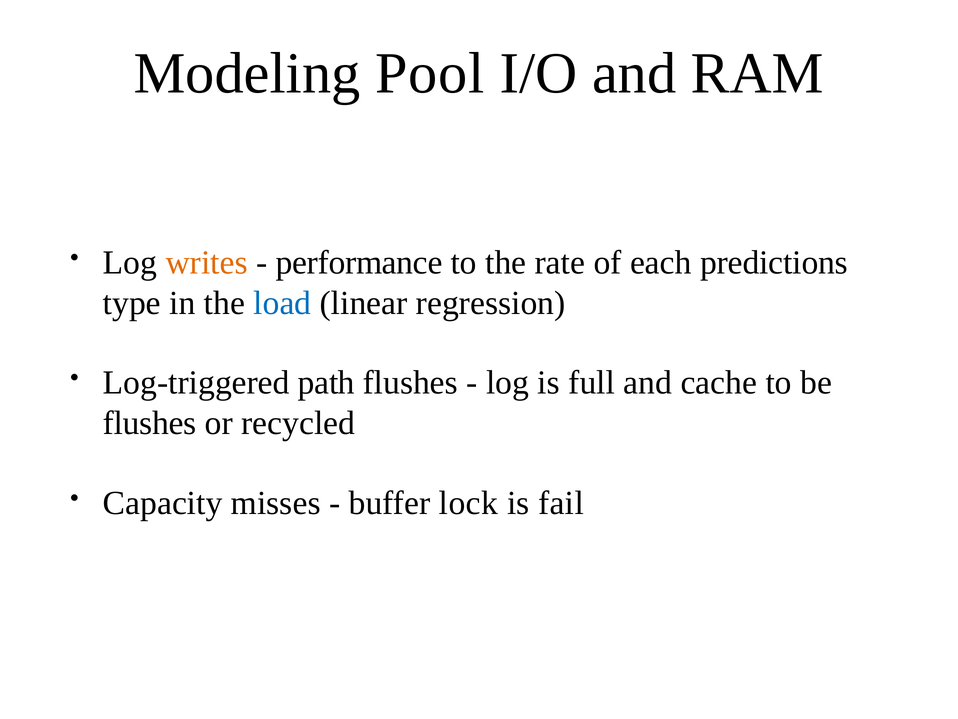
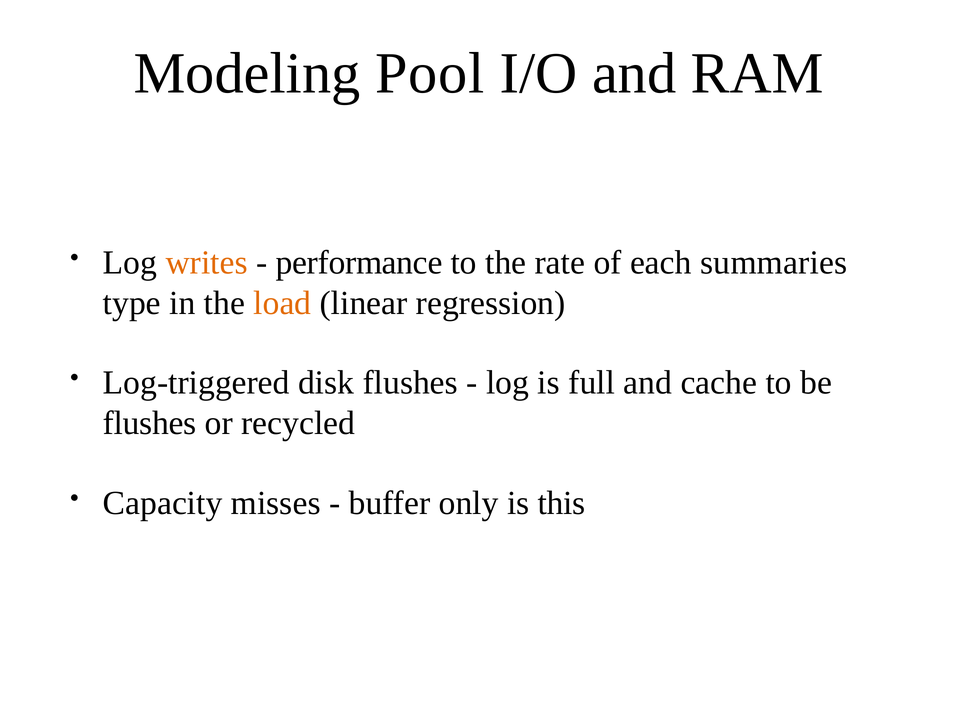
predictions: predictions -> summaries (774, 262)
load colour: blue -> orange (282, 303)
path: path -> disk (326, 382)
lock: lock -> only (469, 503)
fail: fail -> this (561, 503)
